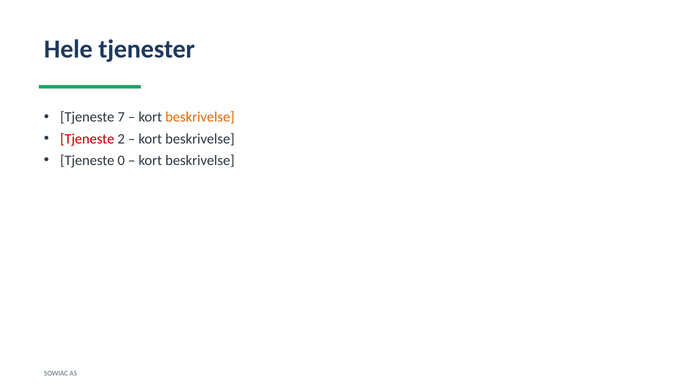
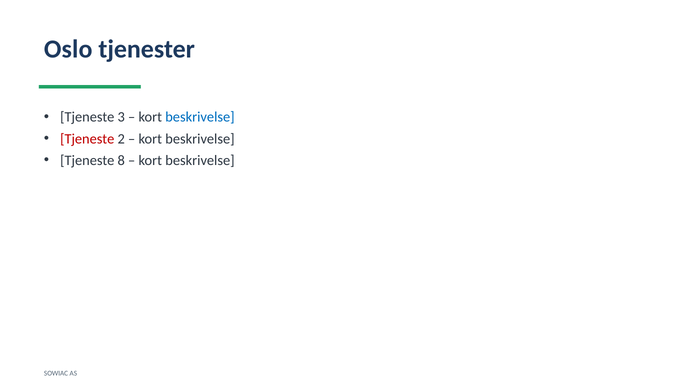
Hele: Hele -> Oslo (68, 49)
7: 7 -> 3 (121, 117)
beskrivelse colour: orange -> blue (200, 117)
0: 0 -> 8 (121, 160)
